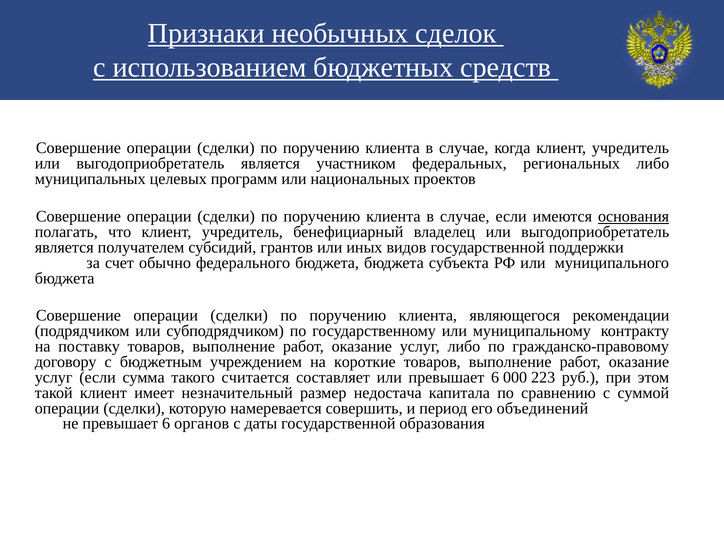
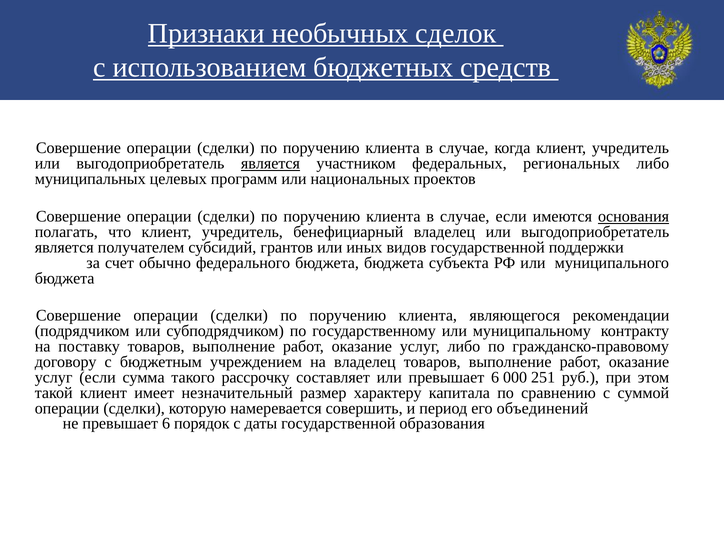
является underline: none -> present (270, 164)
на короткие: короткие -> владелец (365, 362)
считается: считается -> рассрочку (256, 377)
223: 223 -> 251 (543, 377)
недостача: недостача -> характеру (388, 393)
органов: органов -> порядок (202, 424)
